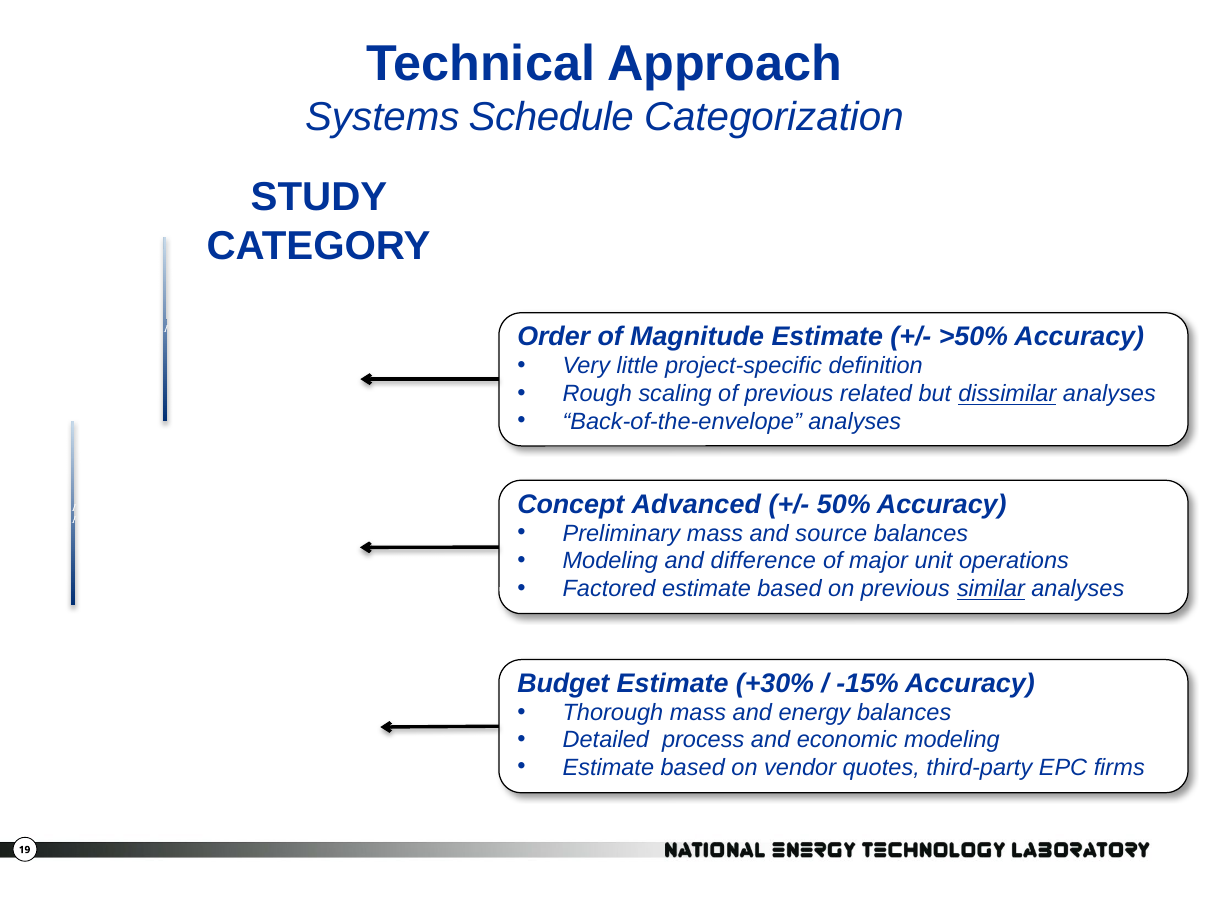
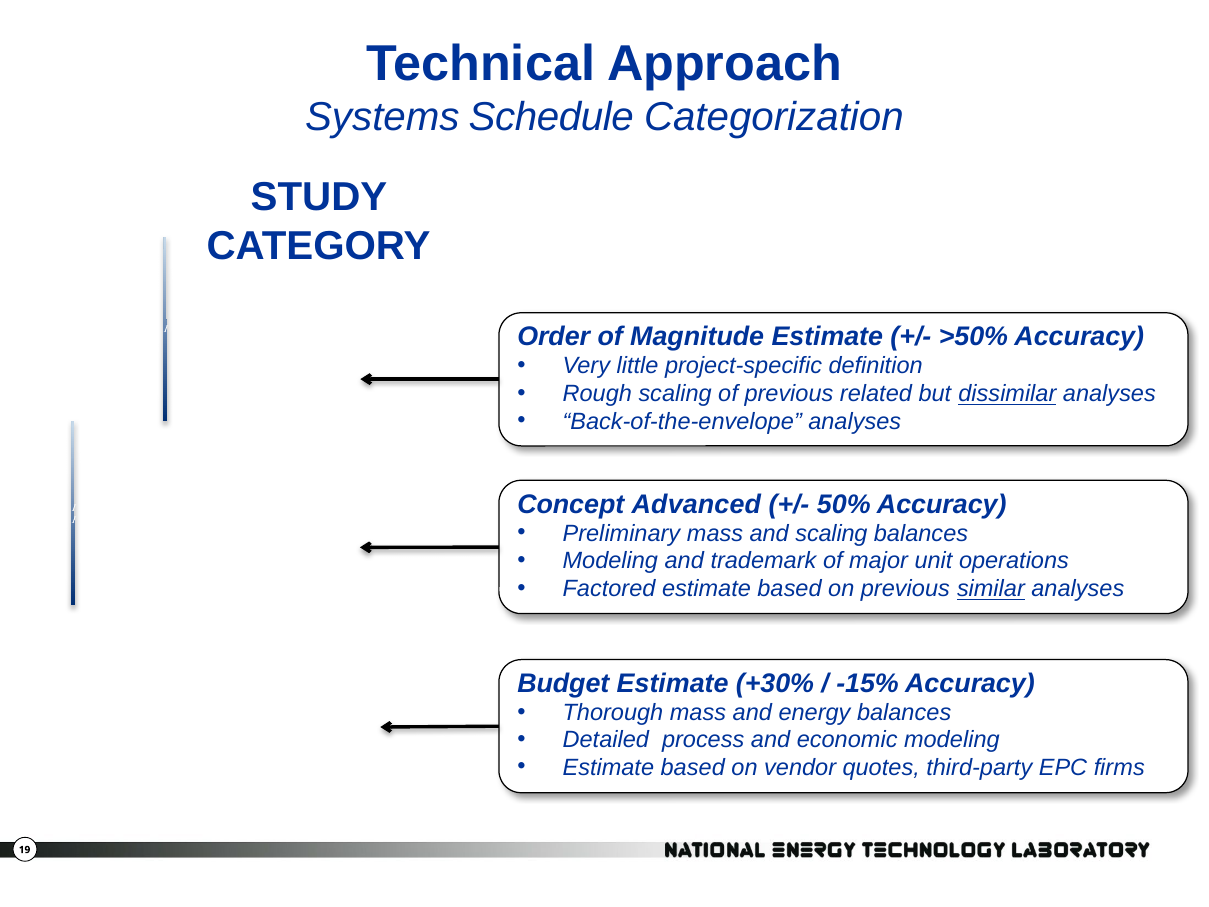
and source: source -> scaling (831, 533)
difference: difference -> trademark (763, 561)
